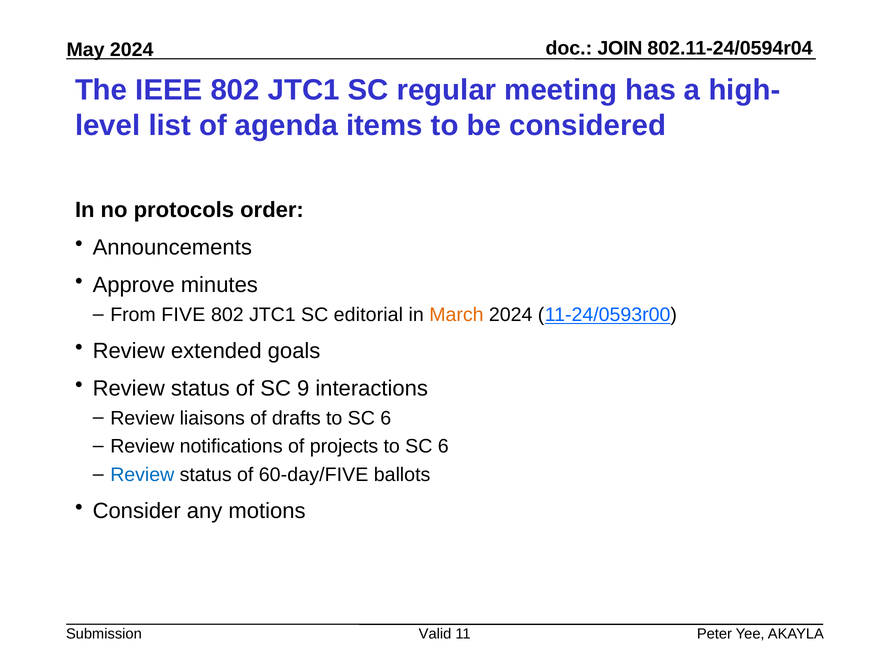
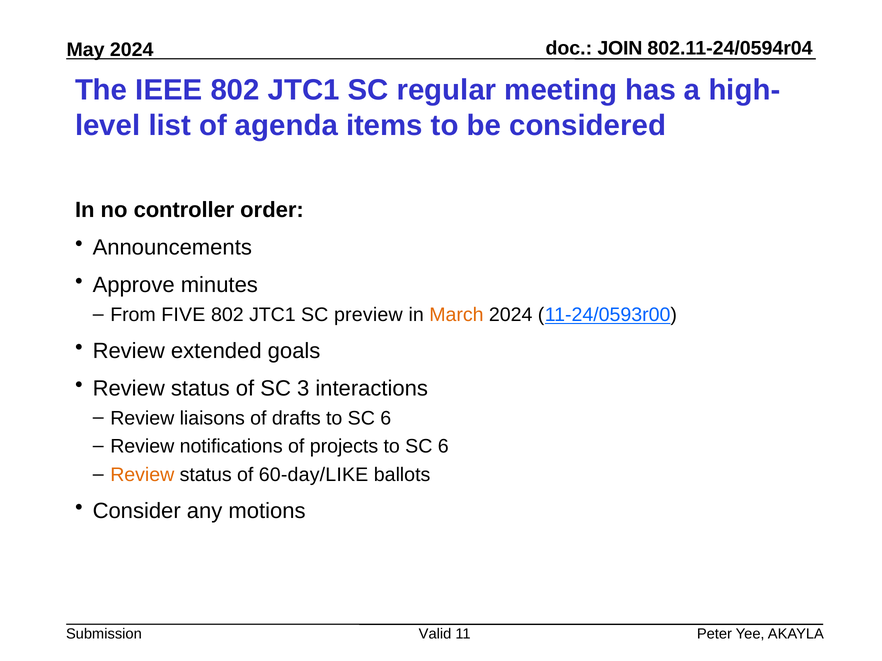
protocols: protocols -> controller (184, 210)
editorial: editorial -> preview (368, 315)
9: 9 -> 3 (303, 389)
Review colour: blue -> orange (142, 475)
60-day/FIVE: 60-day/FIVE -> 60-day/LIKE (314, 475)
